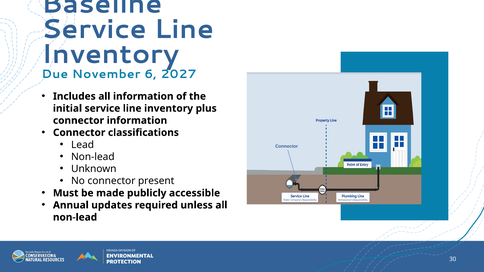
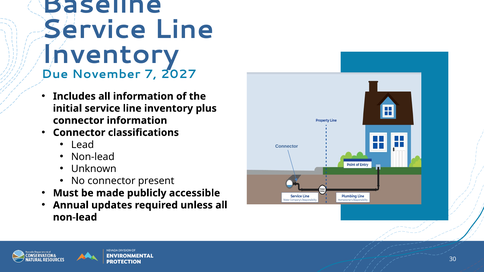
6: 6 -> 7 (151, 74)
